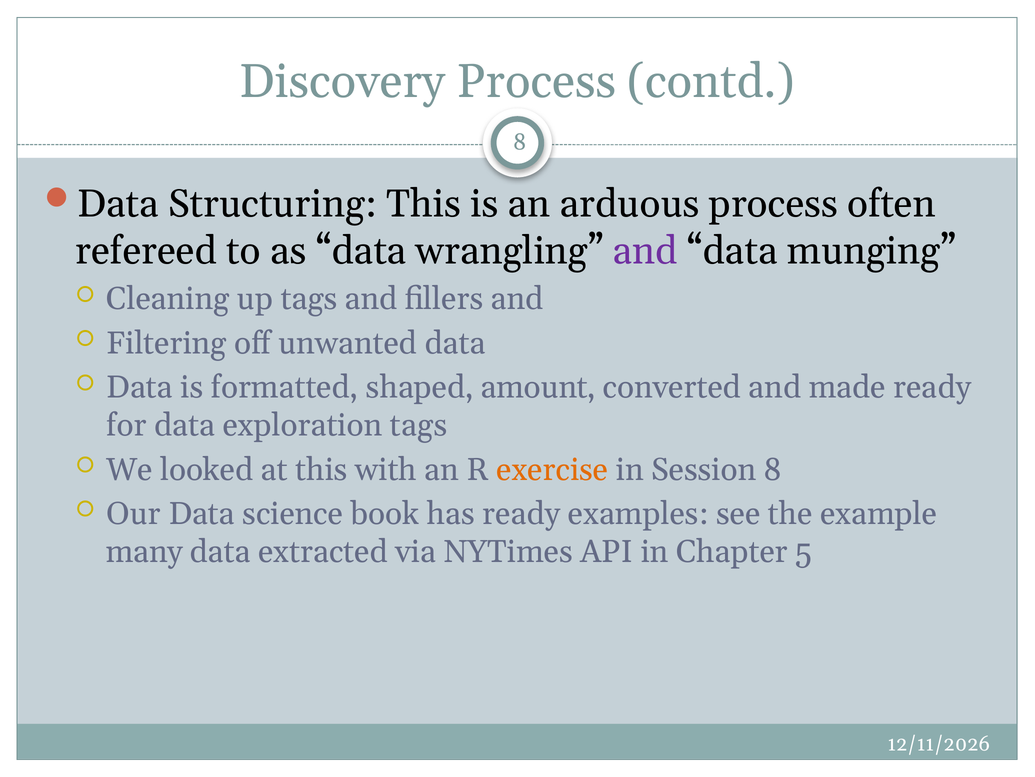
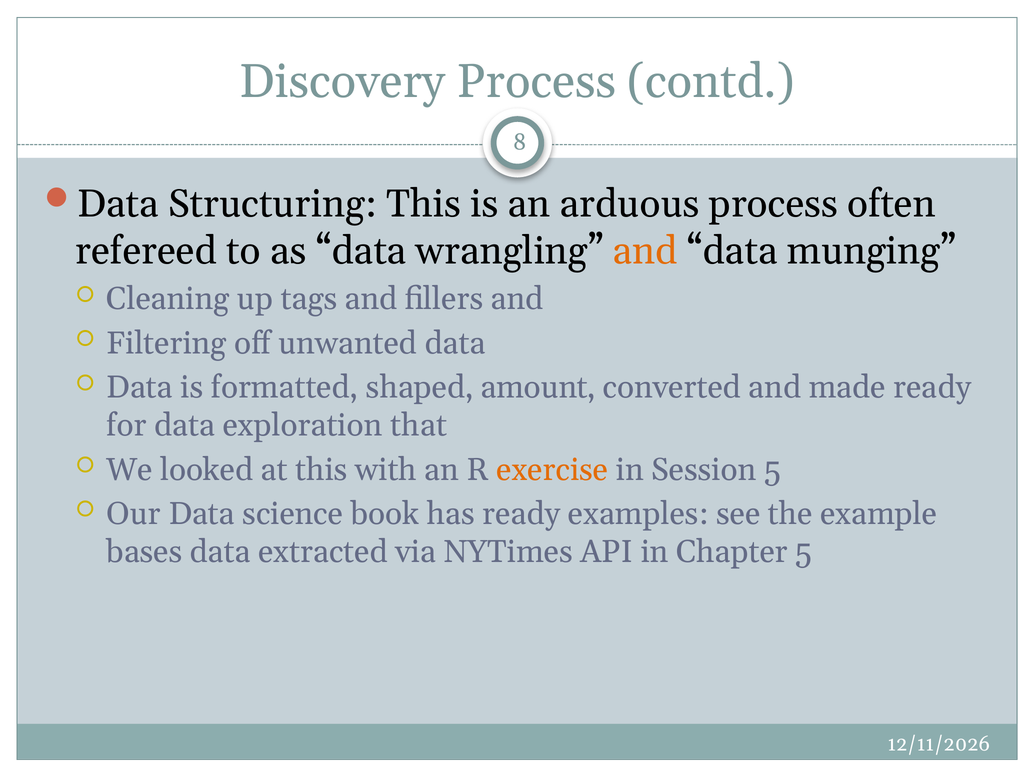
and colour: purple -> orange (645, 251)
exploration tags: tags -> that (419, 425)
Session 8: 8 -> 5 (773, 469)
many: many -> bases (144, 551)
